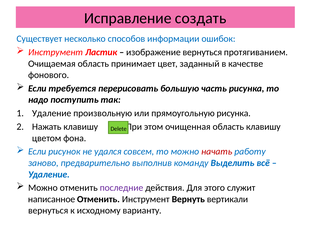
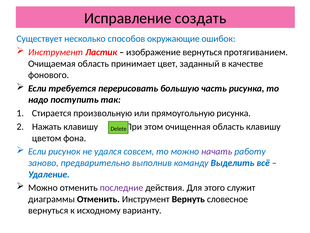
информации: информации -> окружающие (173, 39)
Удаление: Удаление -> Стирается (52, 113)
начать colour: red -> purple (217, 151)
написанное: написанное -> диаграммы (52, 199)
вертикали: вертикали -> словесное (227, 199)
